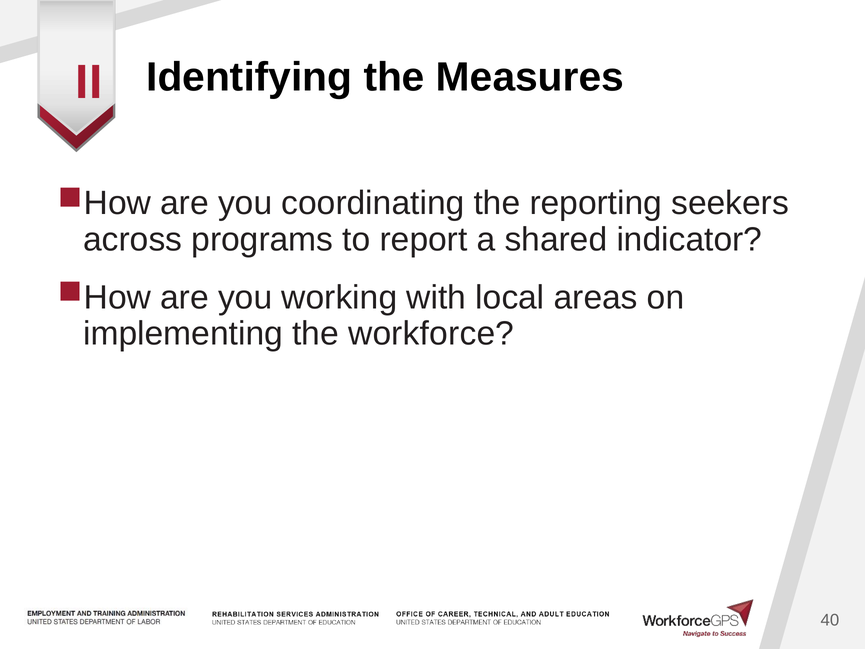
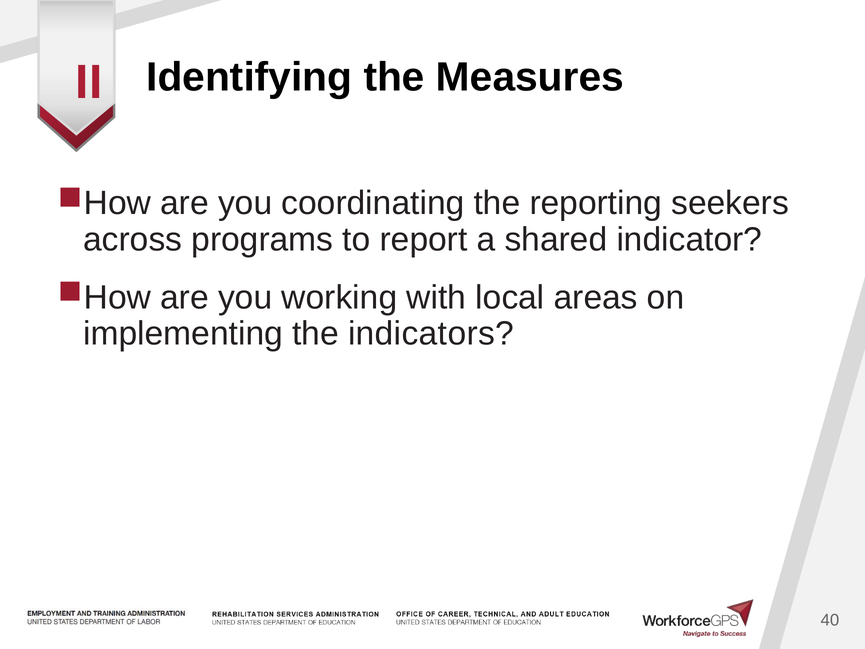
workforce: workforce -> indicators (431, 334)
